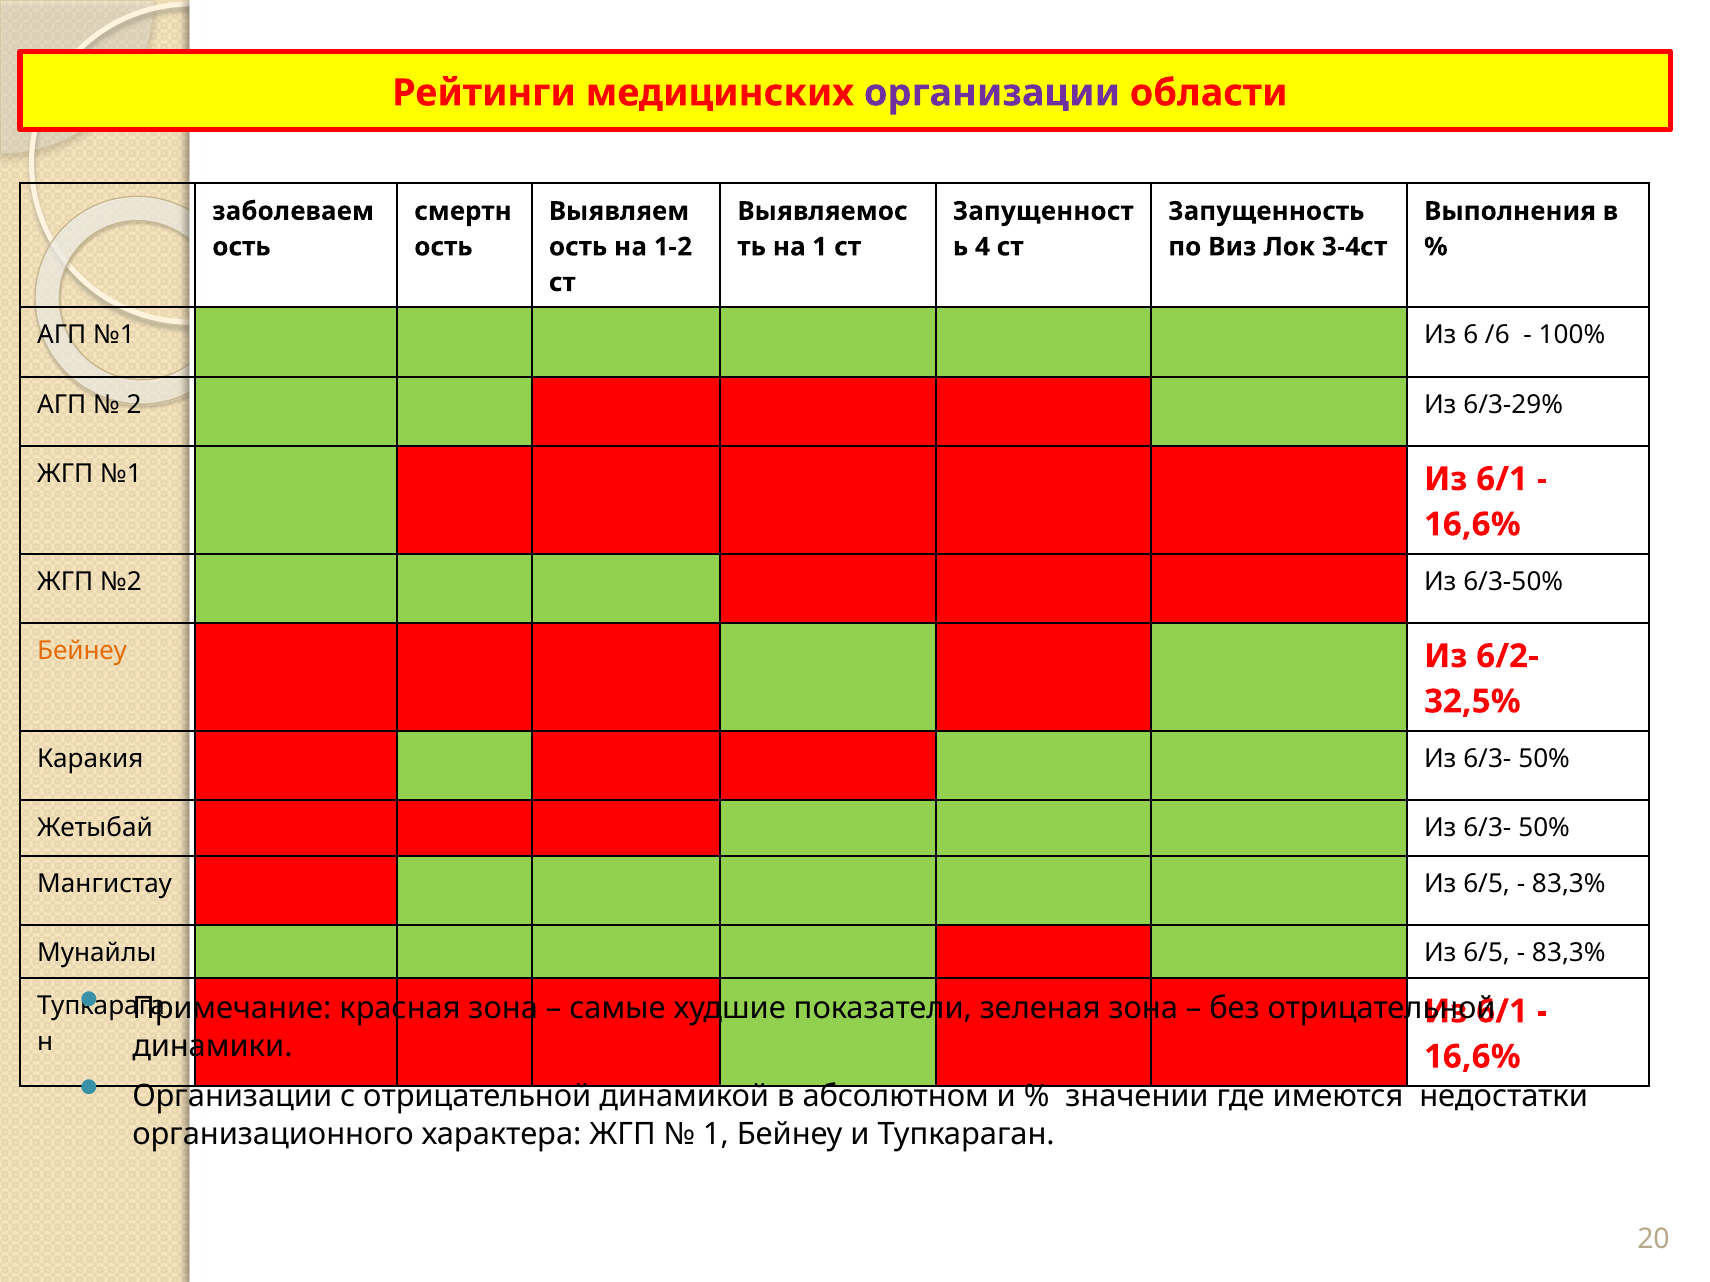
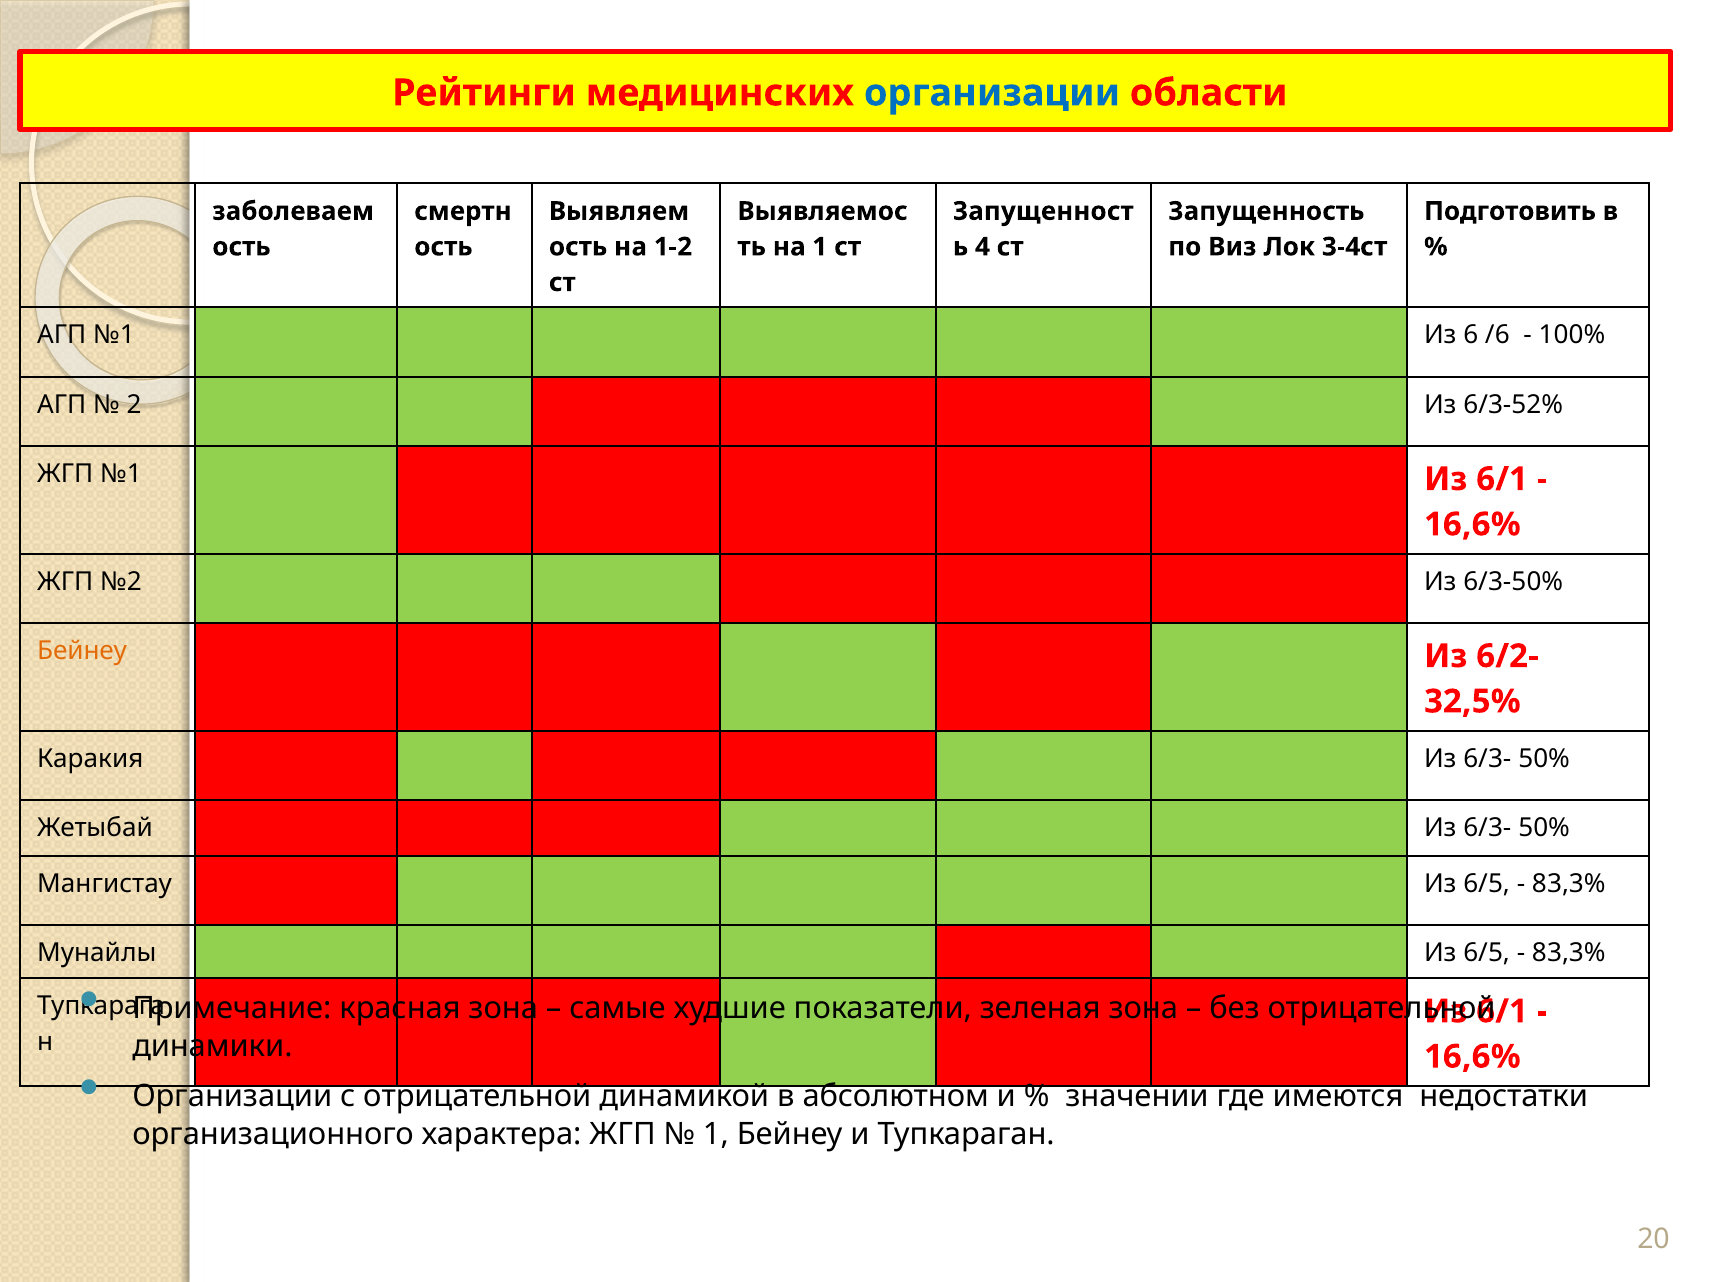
организации colour: purple -> blue (992, 93)
Выполнения: Выполнения -> Подготовить (1510, 211)
6/3-29%: 6/3-29% -> 6/3-52% (1513, 405)
